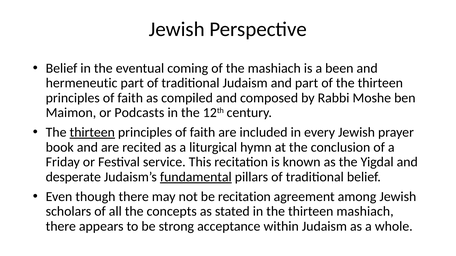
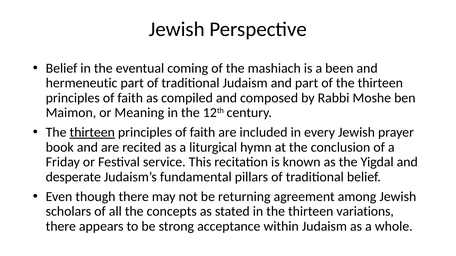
Podcasts: Podcasts -> Meaning (139, 113)
fundamental underline: present -> none (196, 177)
be recitation: recitation -> returning (244, 197)
thirteen mashiach: mashiach -> variations (365, 212)
